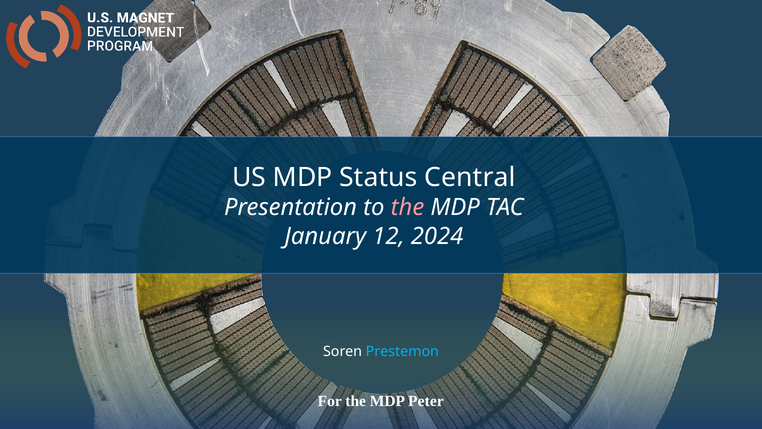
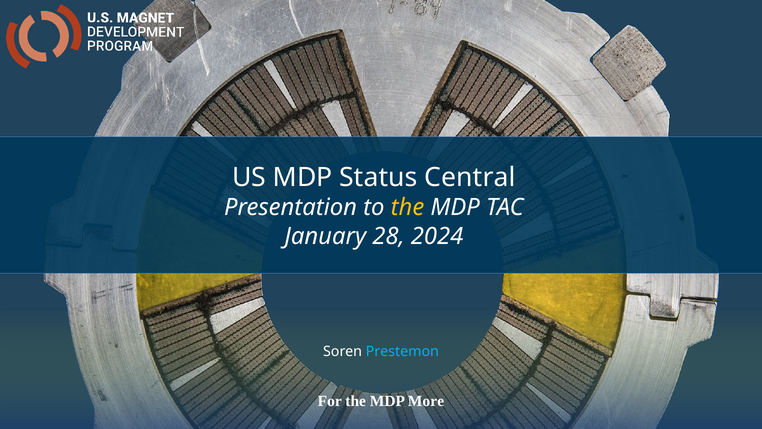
the colour: pink -> yellow (407, 207)
12: 12 -> 28 (388, 236)
Peter: Peter -> More (426, 401)
